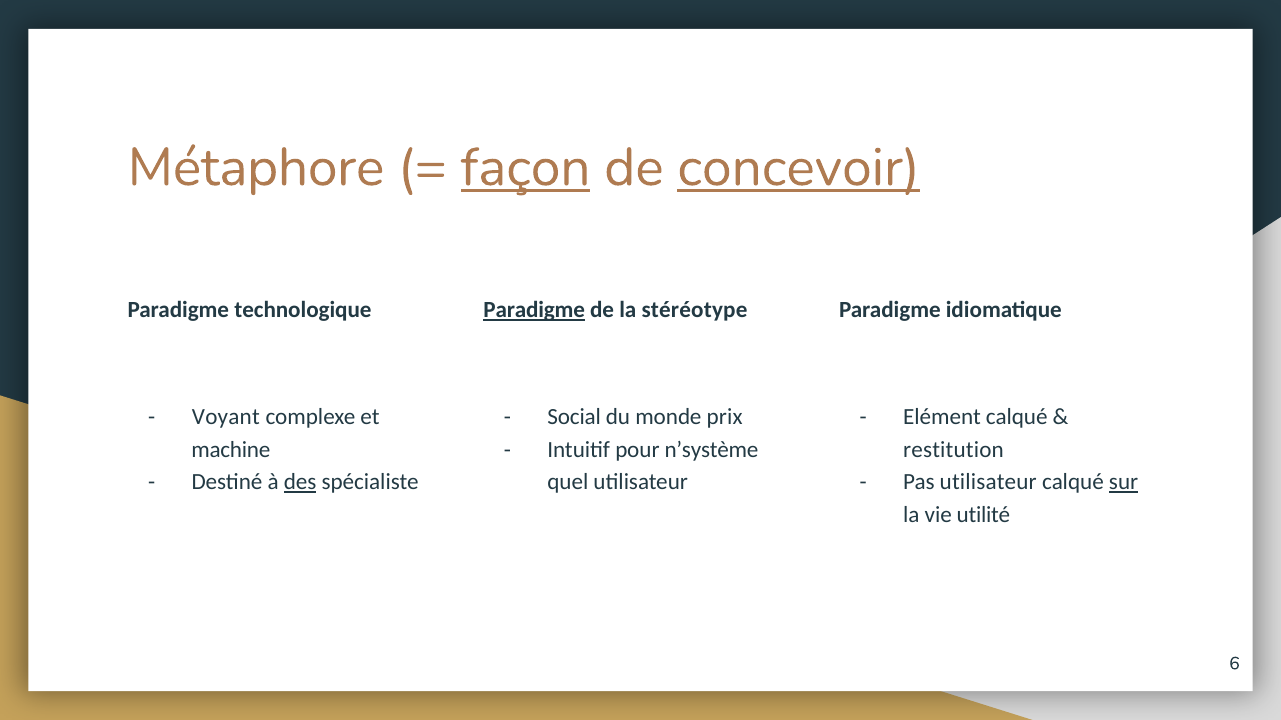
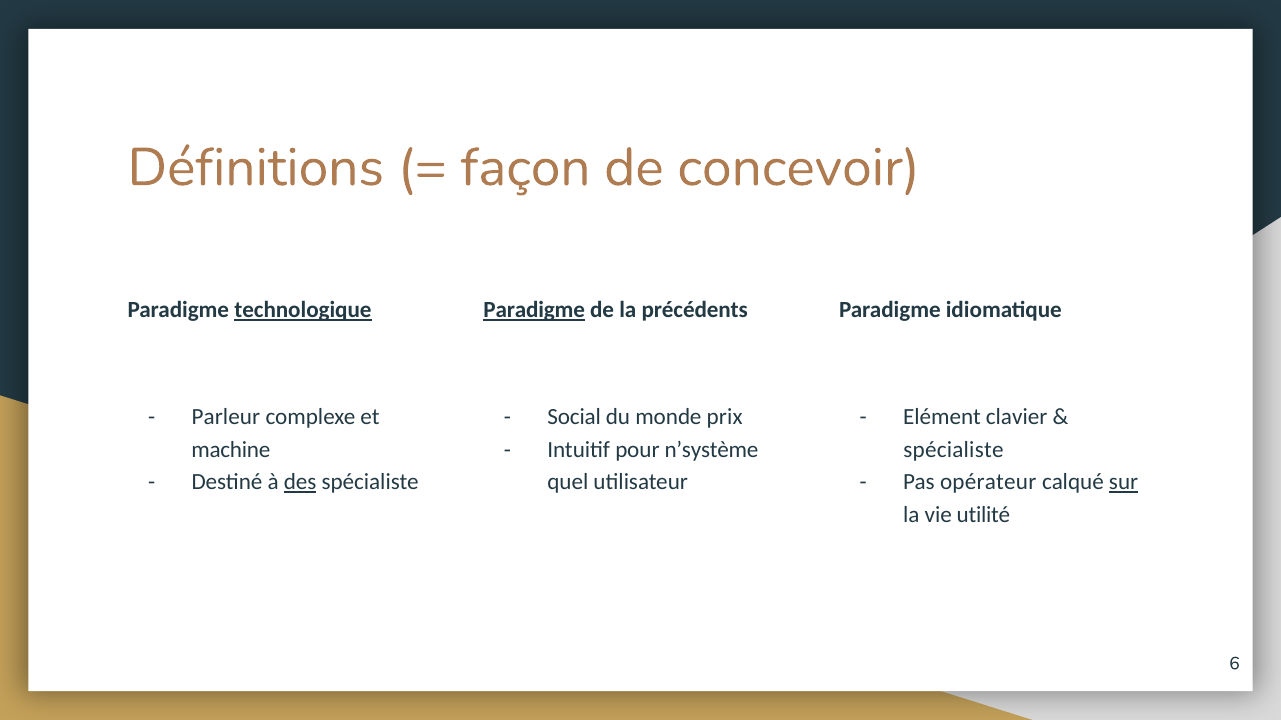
Métaphore: Métaphore -> Définitions (256, 168)
façon underline: present -> none (526, 168)
concevoir underline: present -> none (799, 168)
technologique underline: none -> present (303, 310)
stéréotype: stéréotype -> précédents (695, 310)
Voyant: Voyant -> Parleur (226, 418)
Elément calqué: calqué -> clavier (1017, 418)
restitution: restitution -> spécialiste (953, 450)
Pas utilisateur: utilisateur -> opérateur (988, 482)
